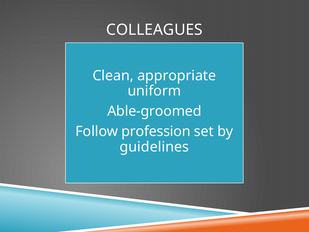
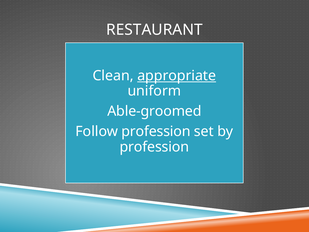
COLLEAGUES: COLLEAGUES -> RESTAURANT (154, 30)
appropriate underline: none -> present (177, 76)
guidelines: guidelines -> profession (154, 147)
